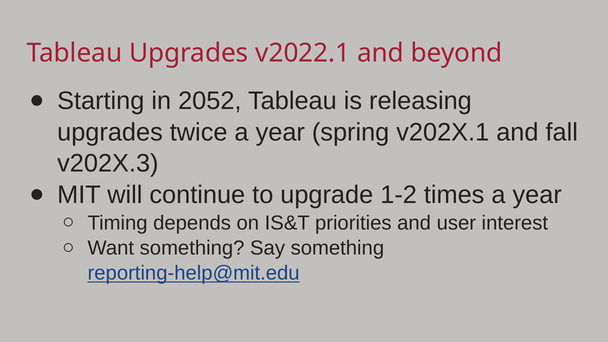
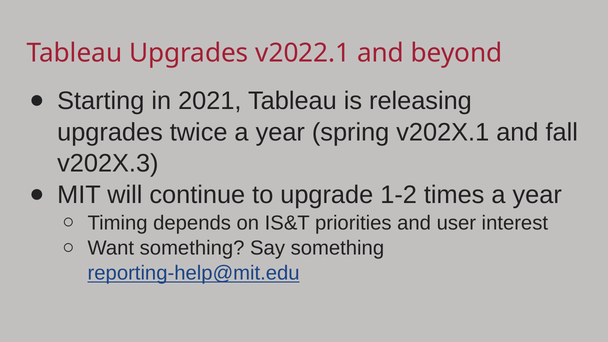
2052: 2052 -> 2021 (210, 101)
